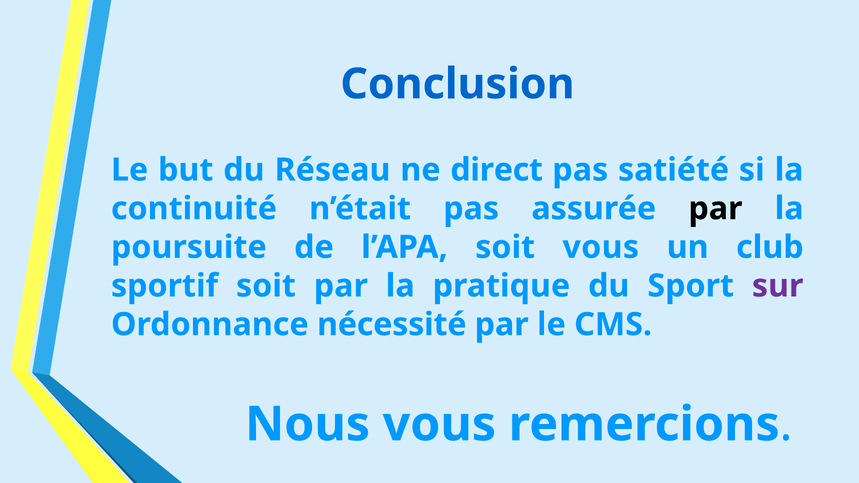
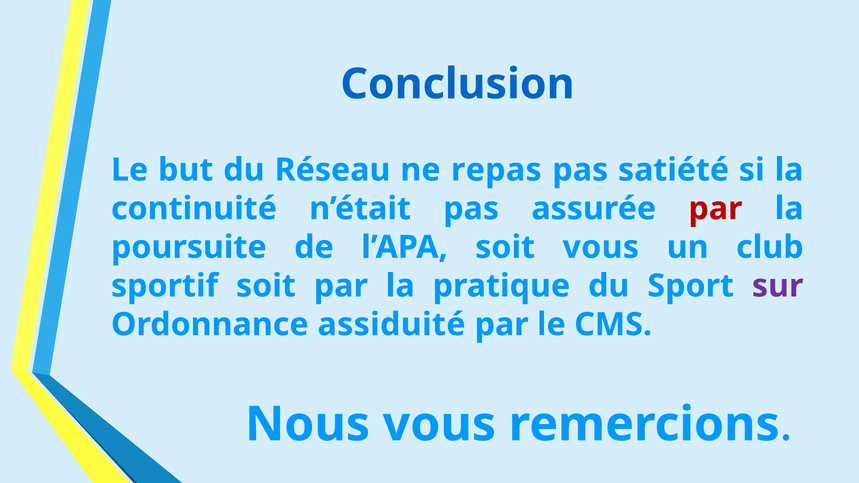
direct: direct -> repas (496, 170)
par colour: black -> red (715, 209)
nécessité: nécessité -> assiduité (392, 325)
